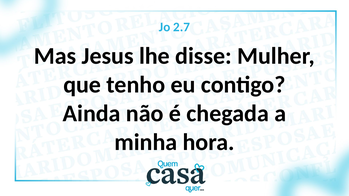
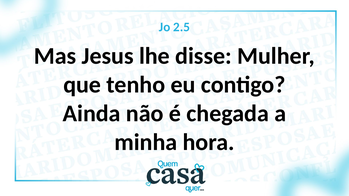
2.7: 2.7 -> 2.5 (182, 27)
